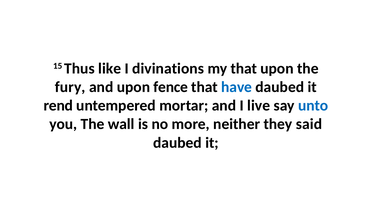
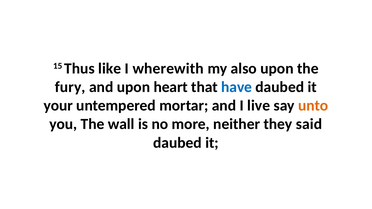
divinations: divinations -> wherewith (168, 68)
my that: that -> also (244, 68)
fence: fence -> heart (171, 87)
rend: rend -> your (58, 106)
unto colour: blue -> orange (313, 106)
